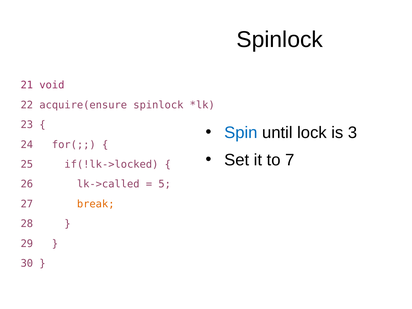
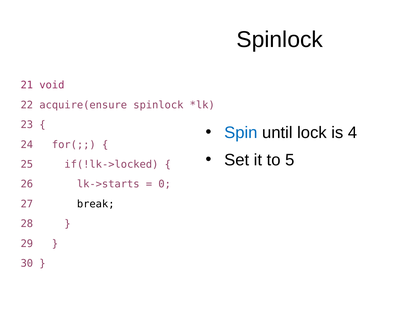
3: 3 -> 4 (353, 133)
7: 7 -> 5 (290, 160)
lk->called: lk->called -> lk->starts (108, 184)
5: 5 -> 0 (165, 184)
break colour: orange -> black (96, 204)
